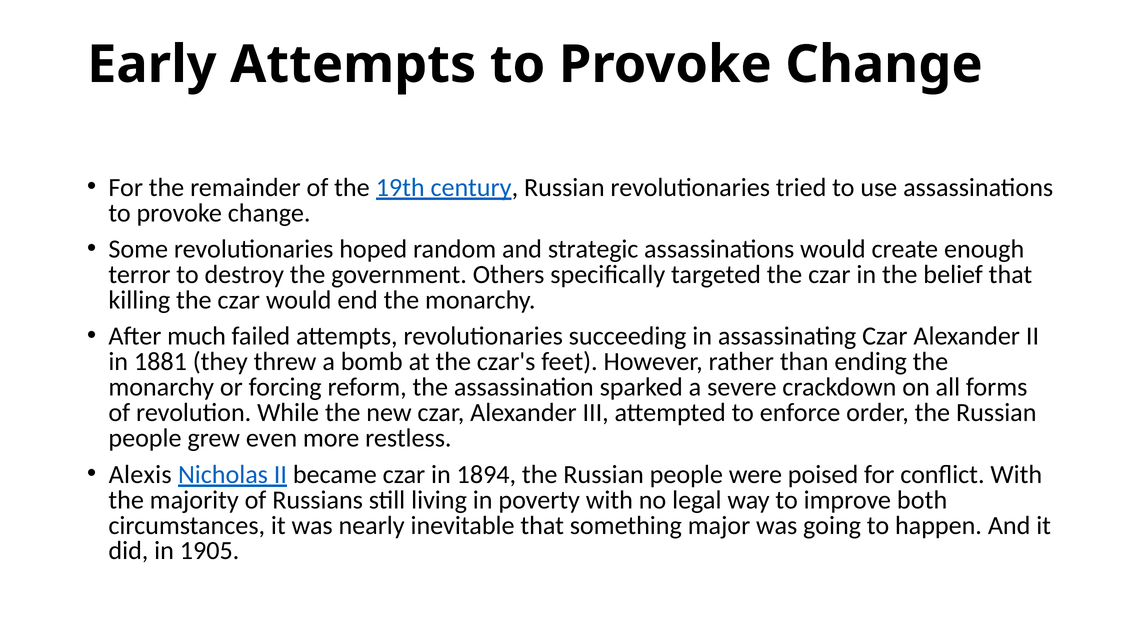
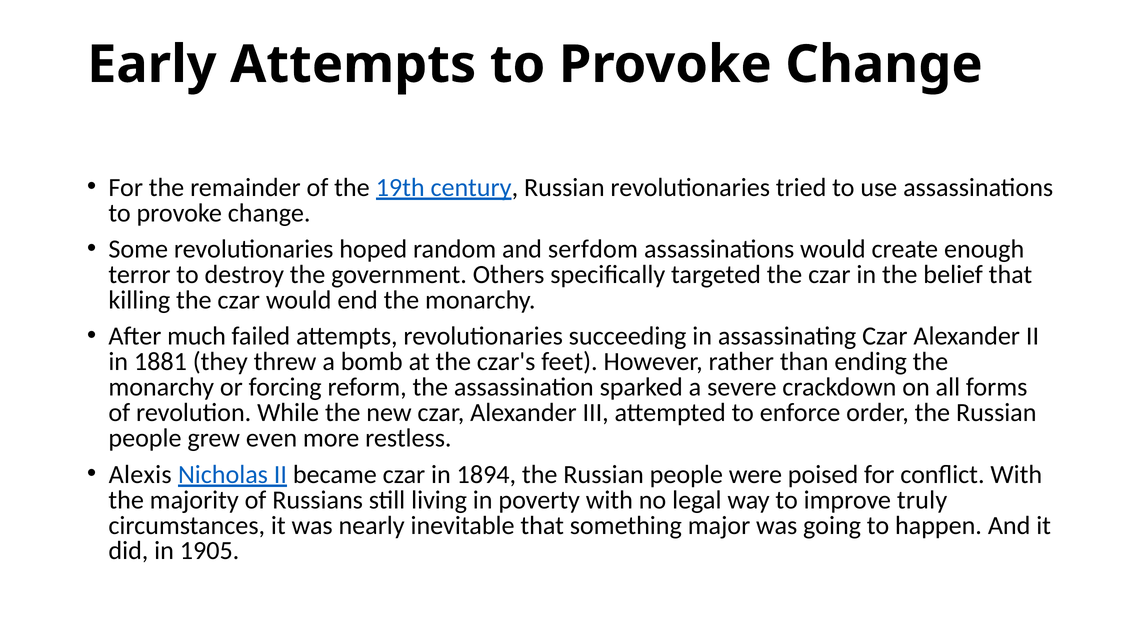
strategic: strategic -> serfdom (593, 249)
both: both -> truly (922, 499)
